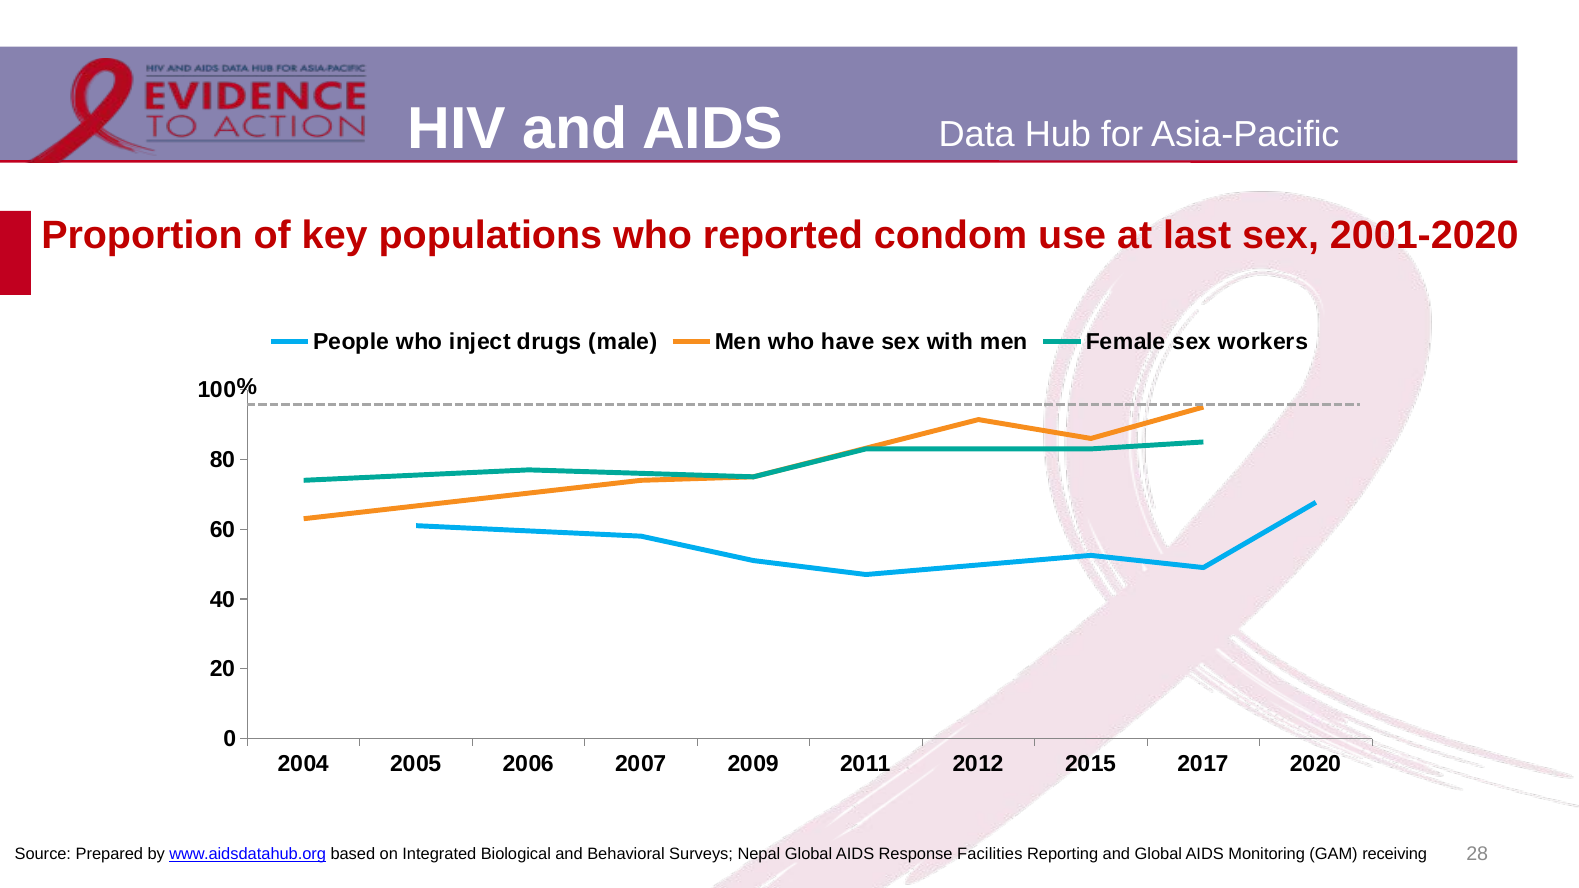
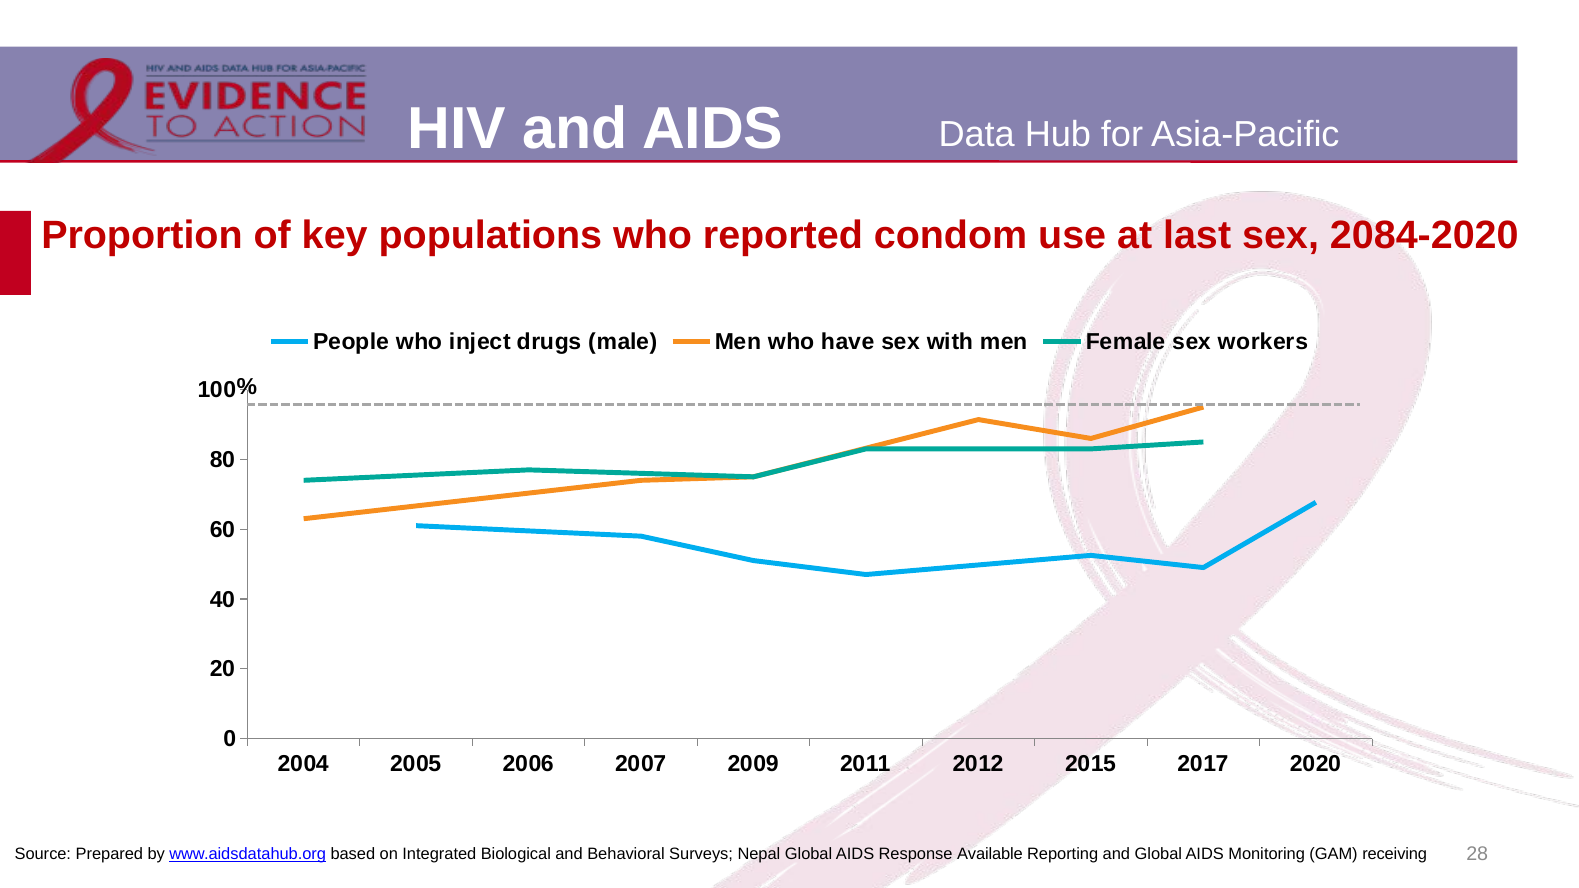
2001-2020: 2001-2020 -> 2084-2020 (1424, 236)
Facilities: Facilities -> Available (990, 855)
